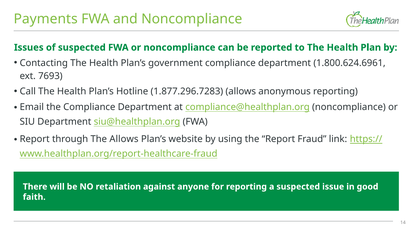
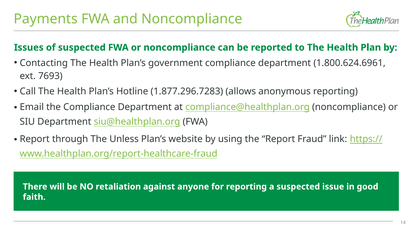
The Allows: Allows -> Unless (124, 139)
